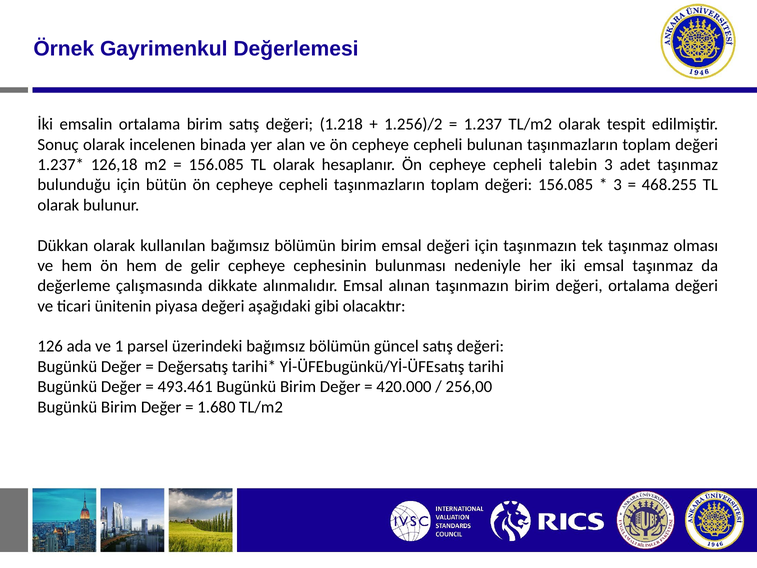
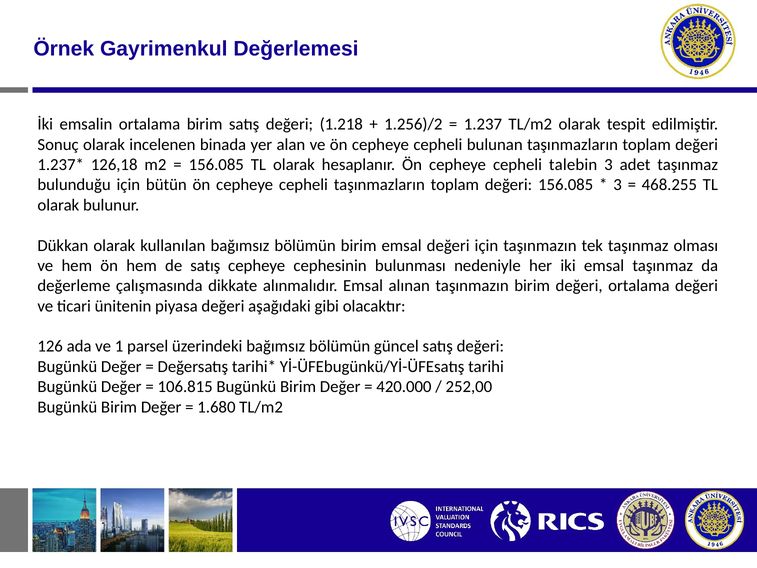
de gelir: gelir -> satış (205, 266)
493.461: 493.461 -> 106.815 (185, 387)
256,00: 256,00 -> 252,00 (469, 387)
